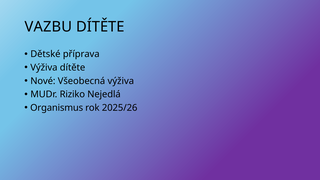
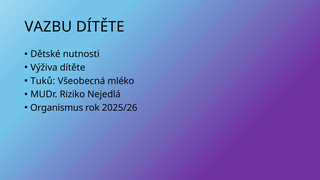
příprava: příprava -> nutnosti (81, 54)
Nové: Nové -> Tuků (43, 81)
Všeobecná výživa: výživa -> mléko (121, 81)
